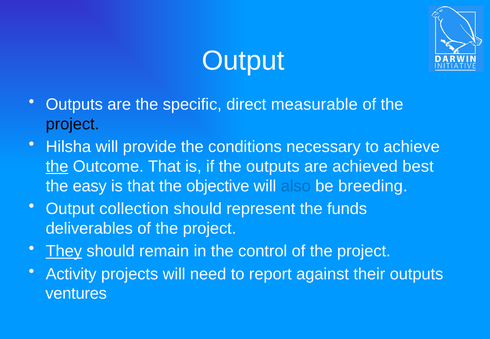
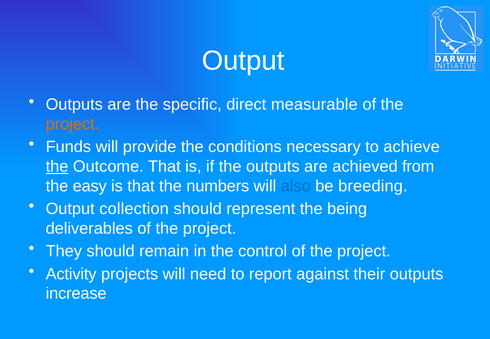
project colour: black -> orange (72, 124)
Hilsha: Hilsha -> Funds (68, 147)
best: best -> from (418, 166)
objective: objective -> numbers (218, 186)
funds: funds -> being (347, 209)
They underline: present -> none (64, 251)
ventures: ventures -> increase (76, 294)
